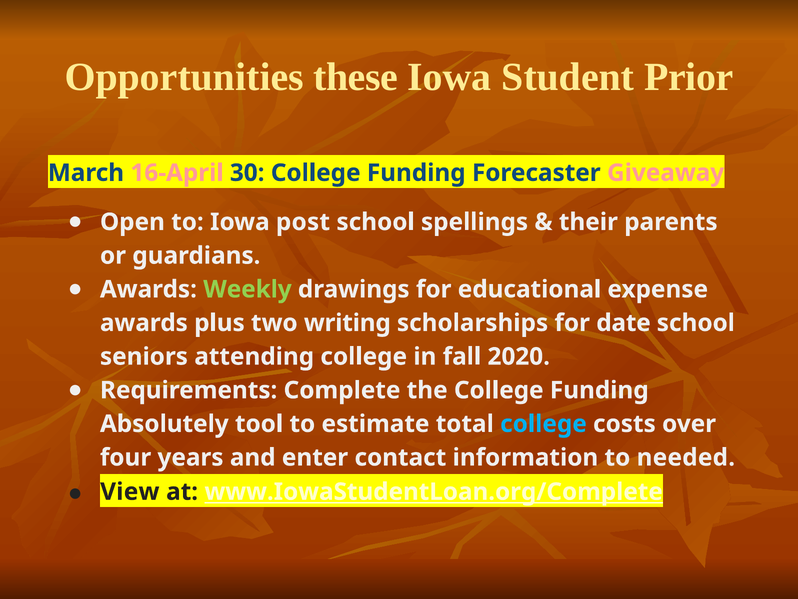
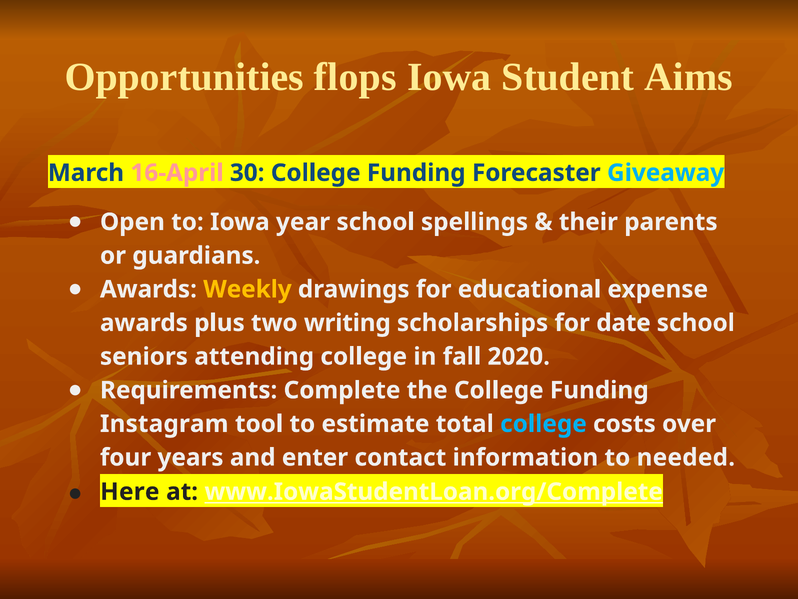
these: these -> flops (355, 77)
Prior: Prior -> Aims (688, 77)
Giveaway colour: pink -> light blue (666, 173)
post: post -> year (303, 222)
Weekly colour: light green -> yellow (247, 289)
Absolutely: Absolutely -> Instagram (164, 424)
View: View -> Here (130, 491)
